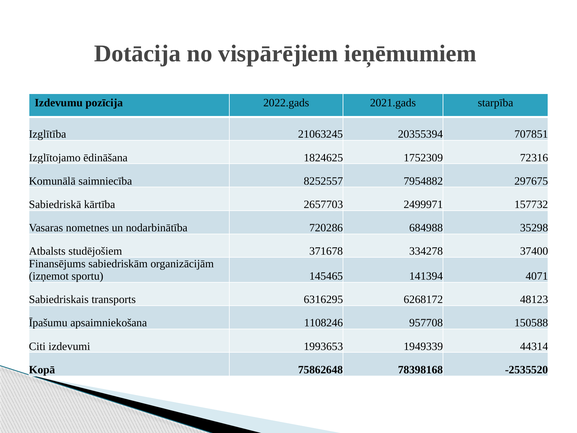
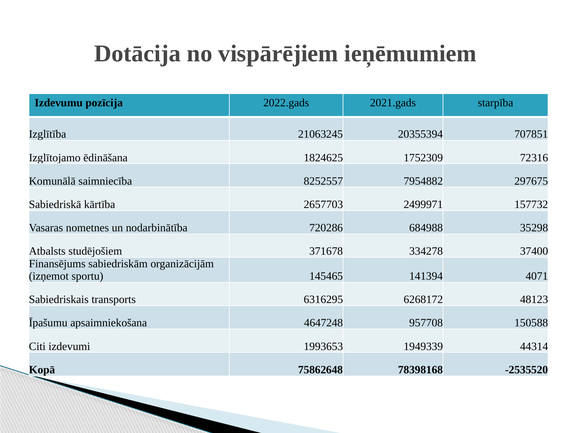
1108246: 1108246 -> 4647248 (324, 323)
